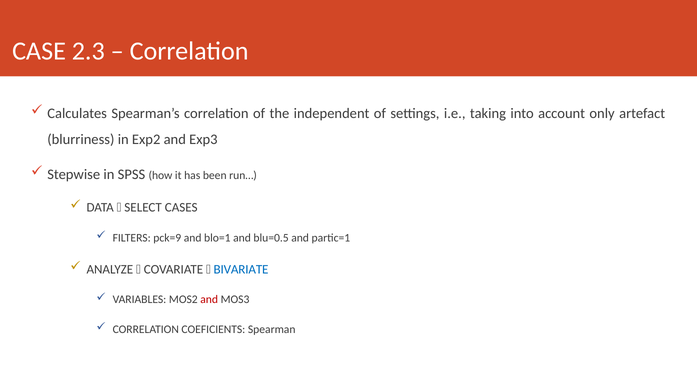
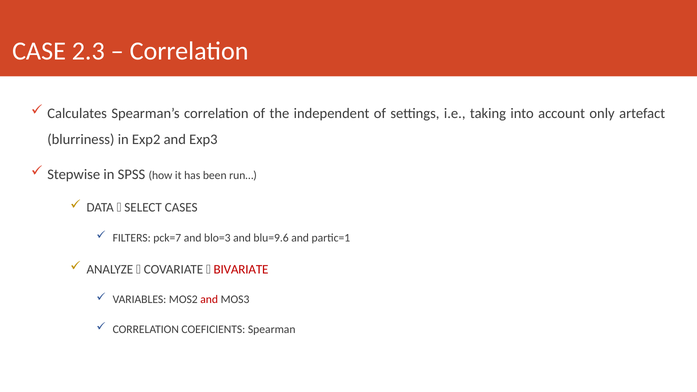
pck=9: pck=9 -> pck=7 (167, 238)
blo=1: blo=1 -> blo=3 (217, 238)
blu=0.5: blu=0.5 -> blu=9.6 (271, 238)
BIVARIATE colour: blue -> red (241, 269)
